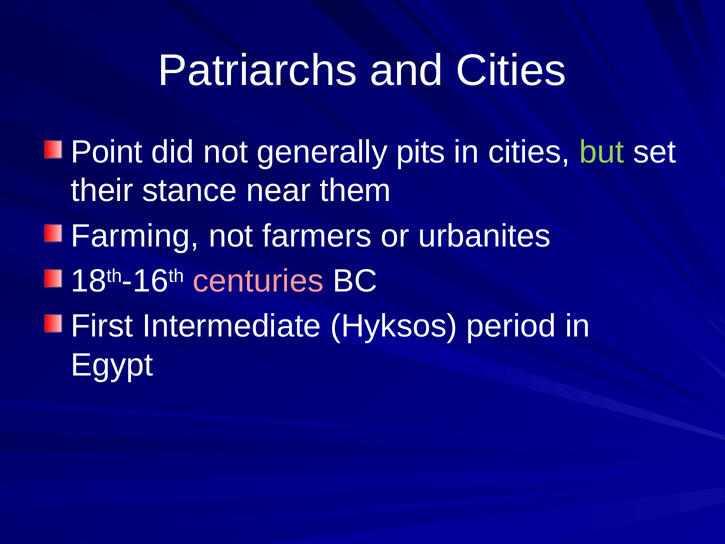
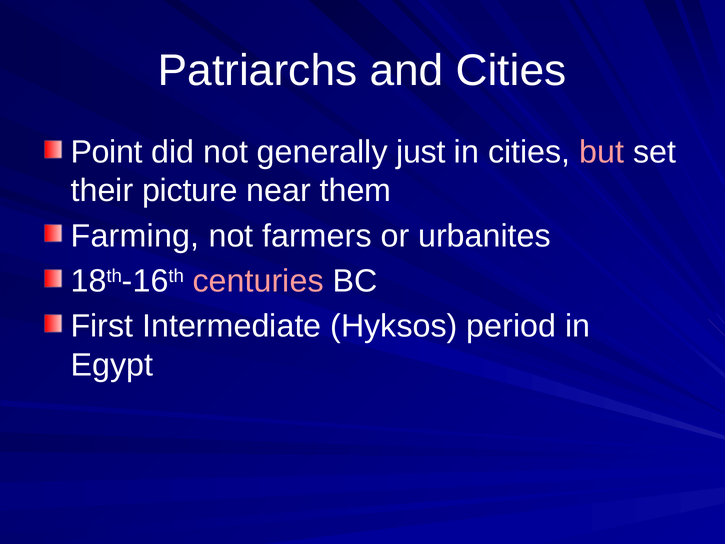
pits: pits -> just (421, 152)
but colour: light green -> pink (602, 152)
stance: stance -> picture (190, 191)
